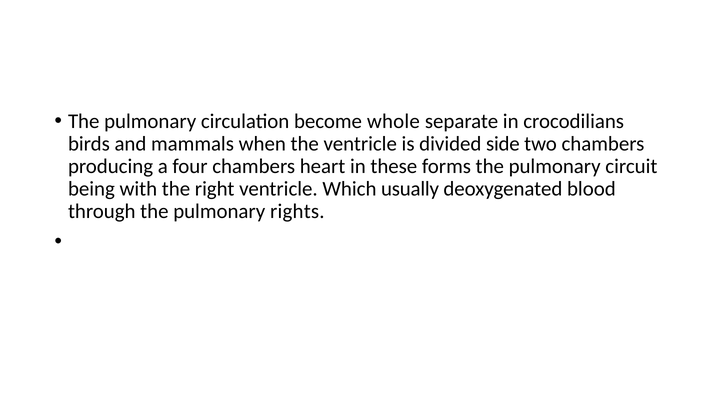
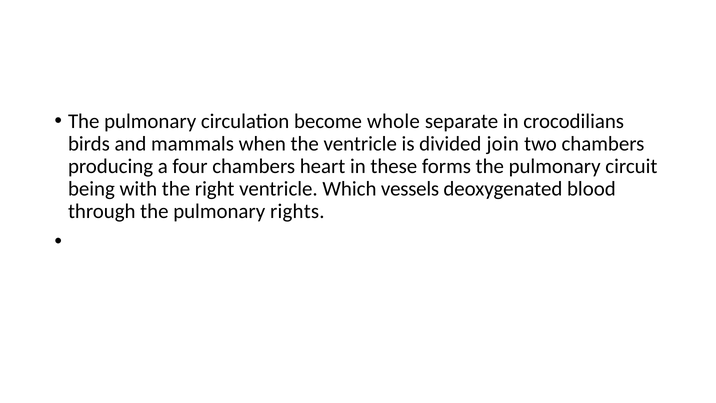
side: side -> join (503, 144)
usually: usually -> vessels (410, 189)
